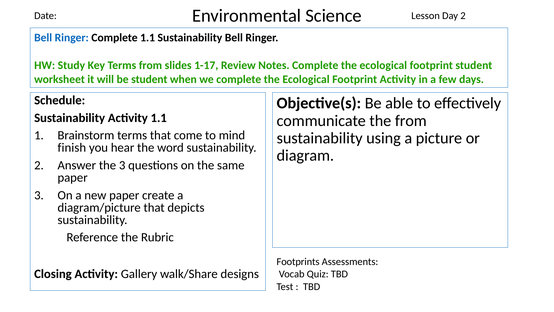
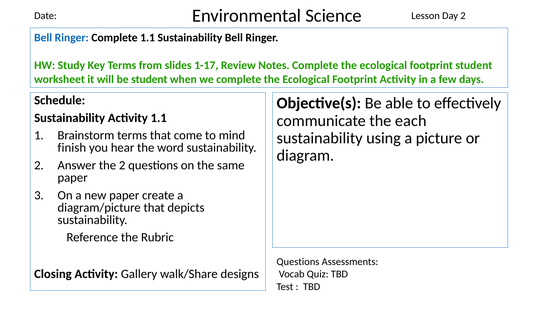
the from: from -> each (411, 121)
the 3: 3 -> 2 (122, 165)
Footprints: Footprints -> Questions (298, 261)
